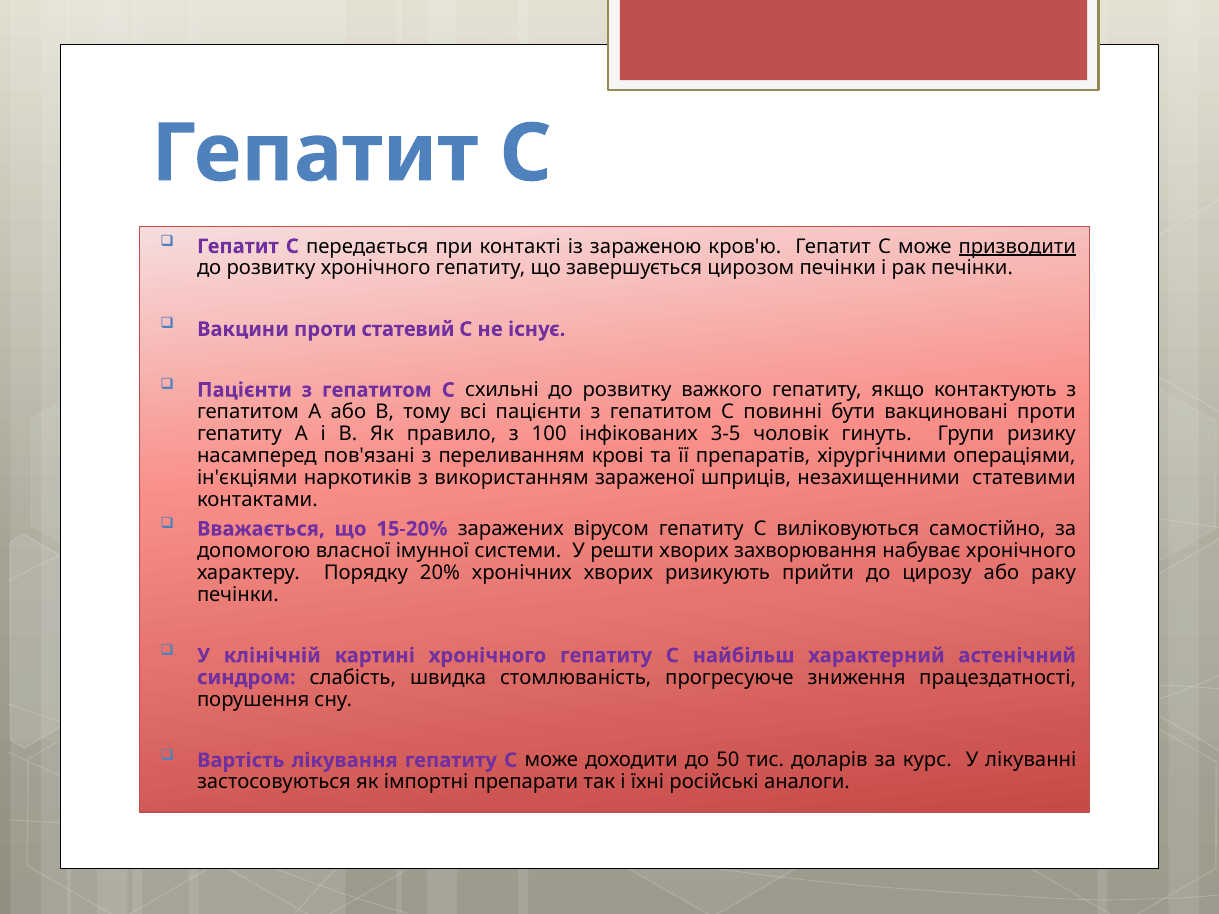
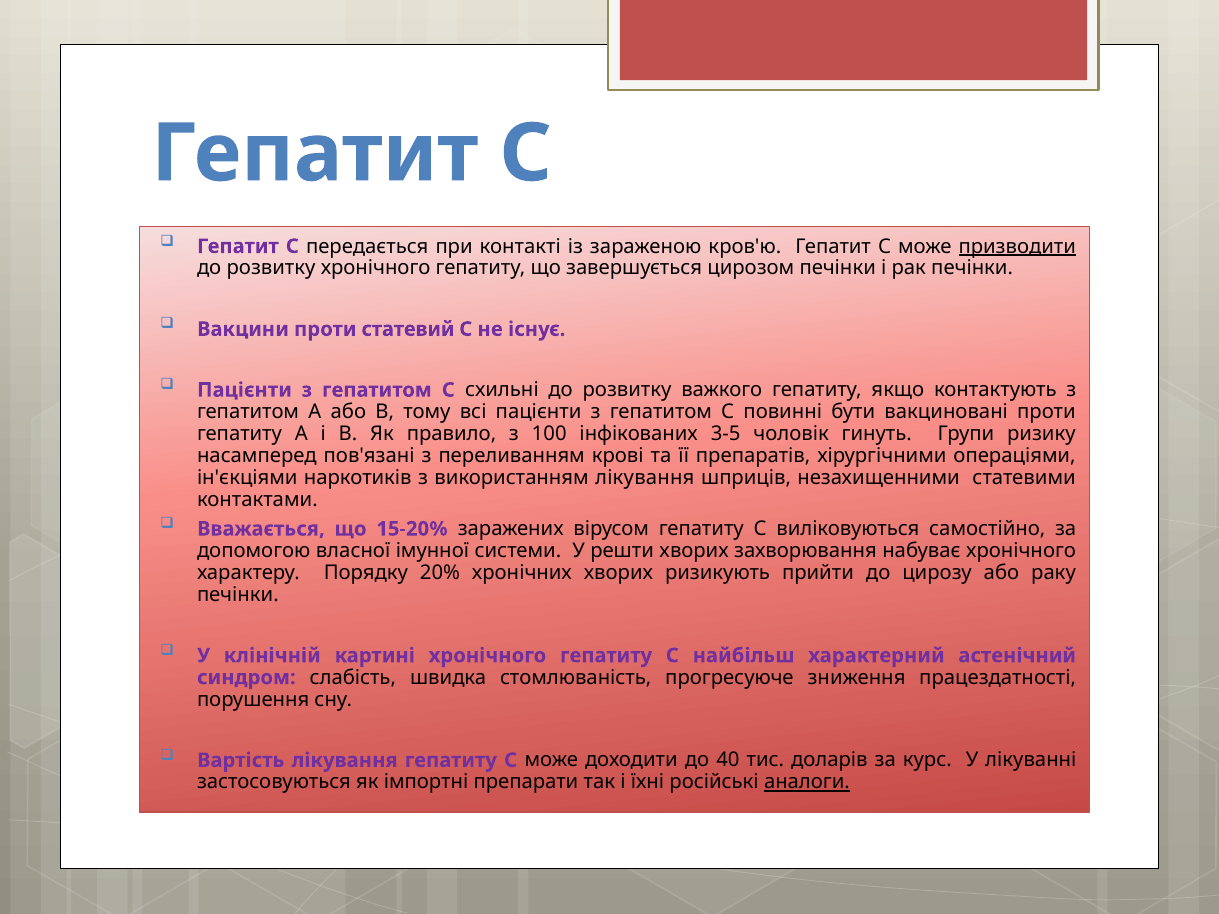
використанням зараженої: зараженої -> лікування (645, 478)
50: 50 -> 40 (728, 761)
аналоги underline: none -> present (807, 782)
